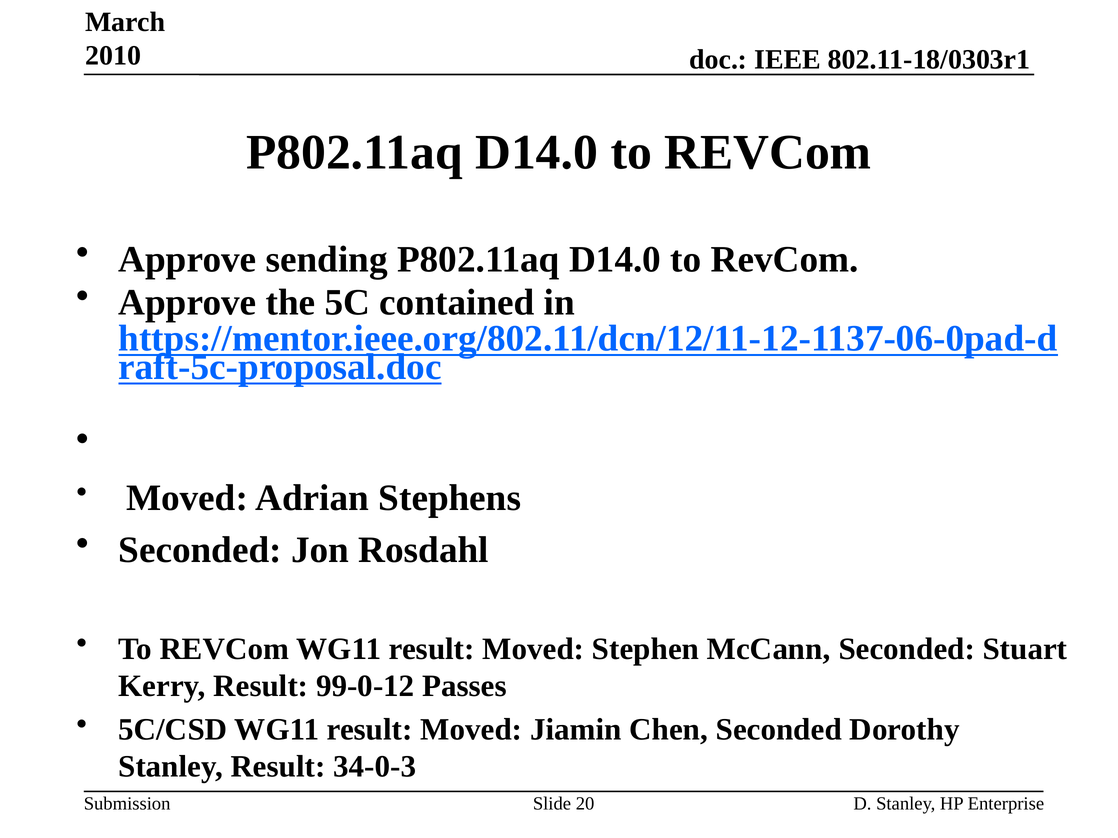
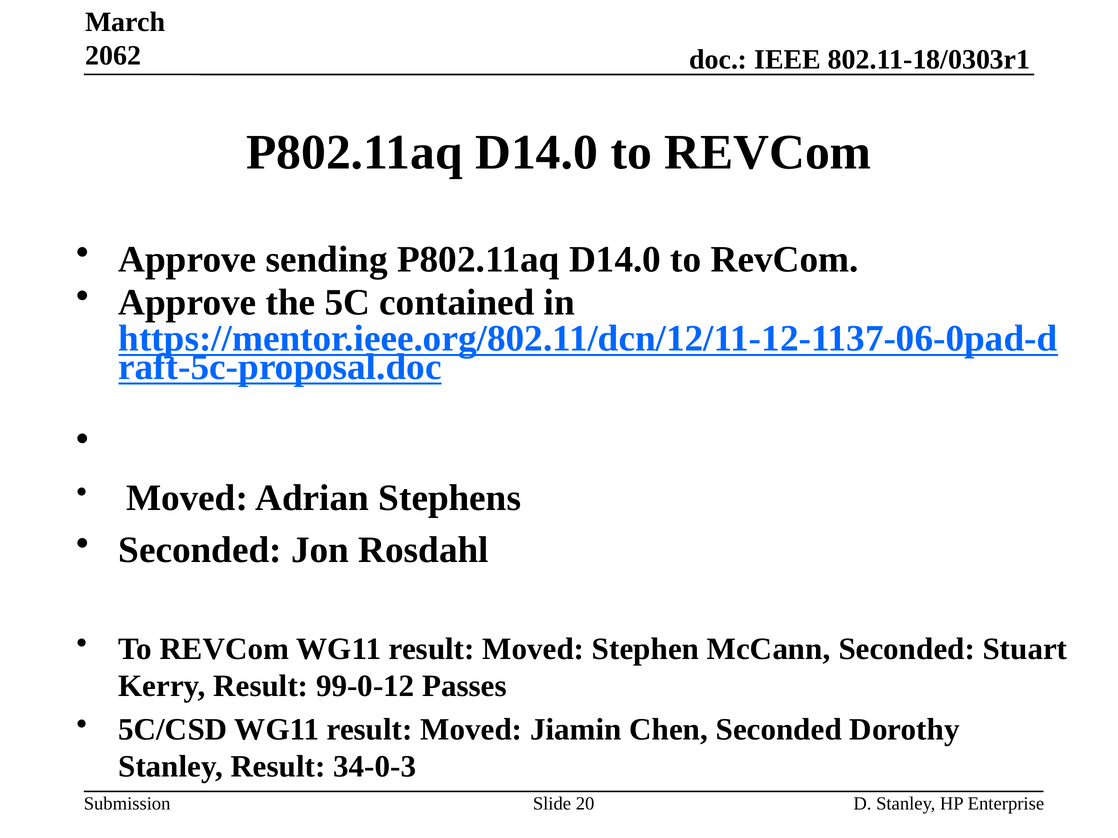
2010: 2010 -> 2062 (113, 56)
